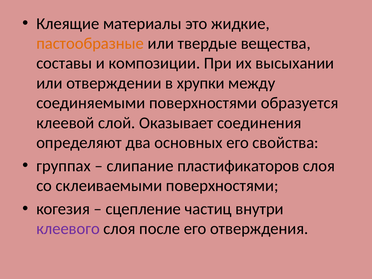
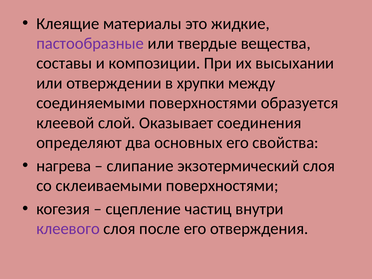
пастообразные colour: orange -> purple (90, 43)
группах: группах -> нагрева (64, 166)
пластификаторов: пластификаторов -> экзотермический (238, 166)
